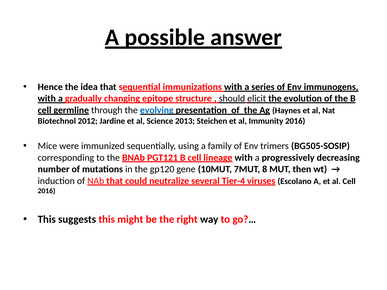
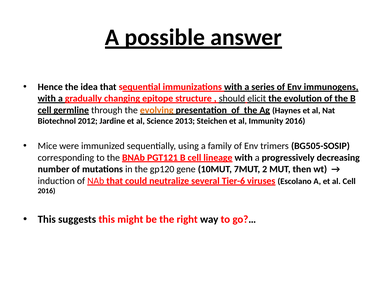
evolving colour: blue -> orange (157, 110)
8: 8 -> 2 (265, 169)
Tier-4: Tier-4 -> Tier-6 (233, 181)
